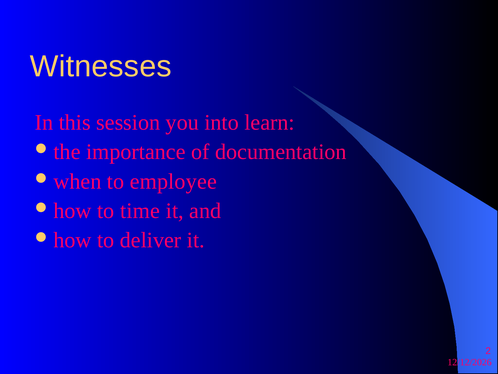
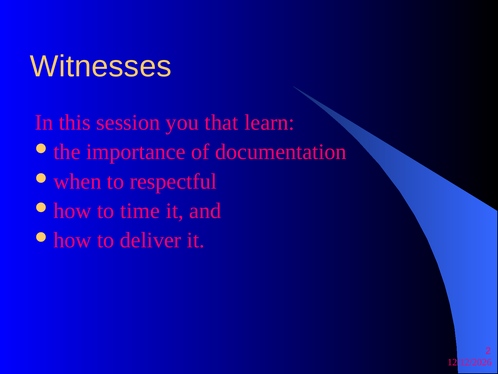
into: into -> that (222, 122)
employee: employee -> respectful (173, 181)
